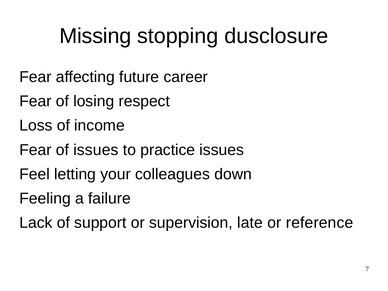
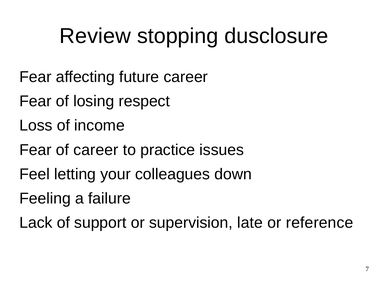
Missing: Missing -> Review (95, 36)
of issues: issues -> career (96, 150)
